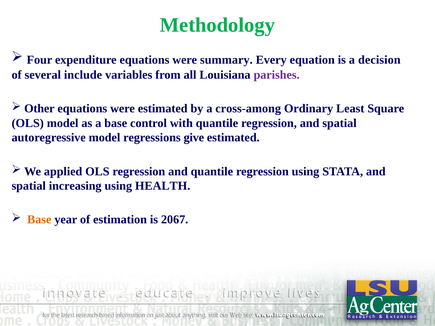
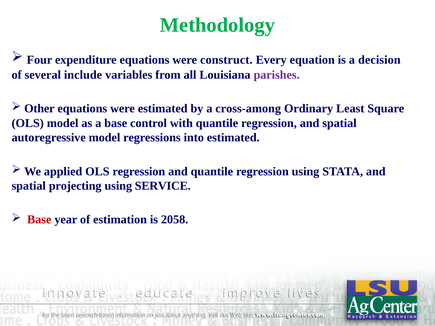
summary: summary -> construct (226, 60)
give: give -> into (194, 138)
increasing: increasing -> projecting (75, 186)
HEALTH: HEALTH -> SERVICE (163, 186)
Base colour: orange -> red (39, 220)
2067: 2067 -> 2058 (175, 220)
